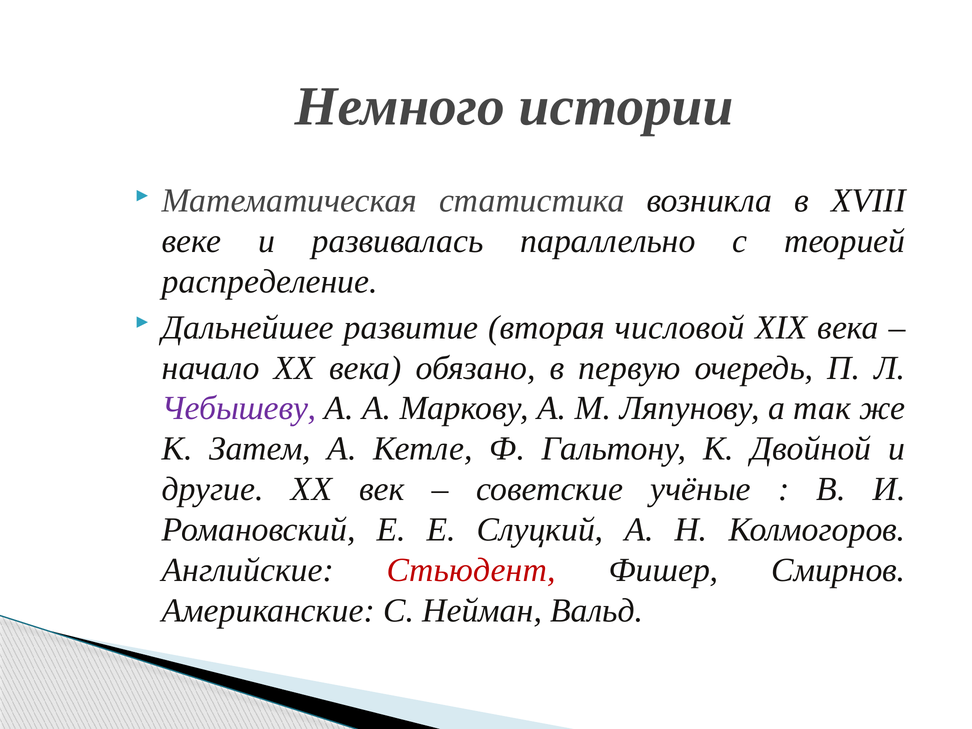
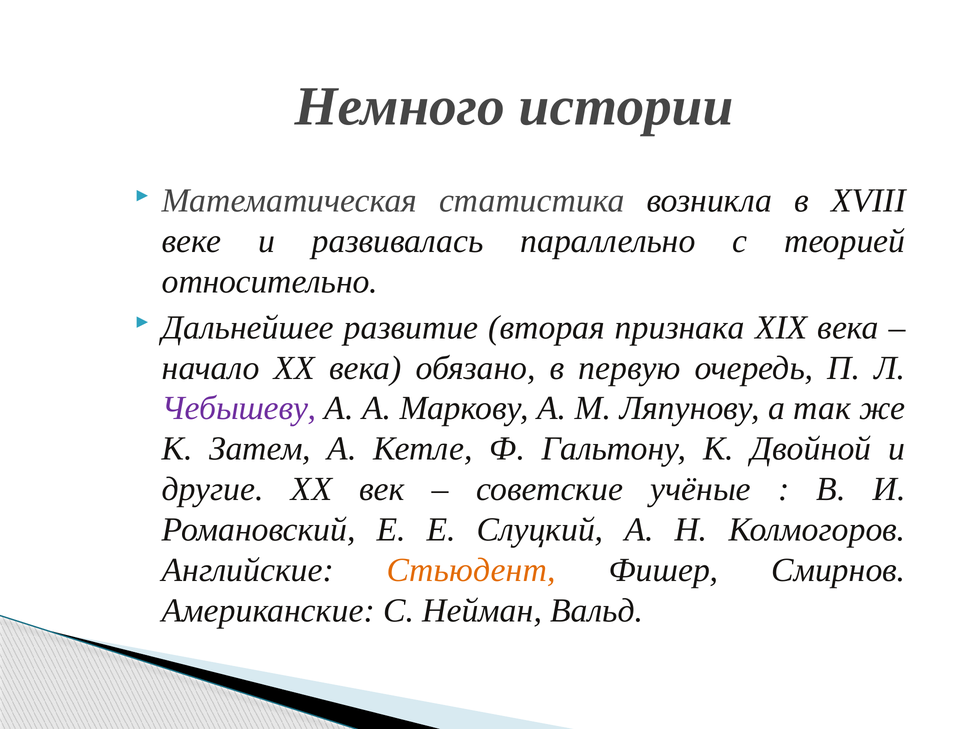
распределение: распределение -> относительно (270, 281)
числовой: числовой -> признака (680, 327)
Стьюдент colour: red -> orange (471, 570)
